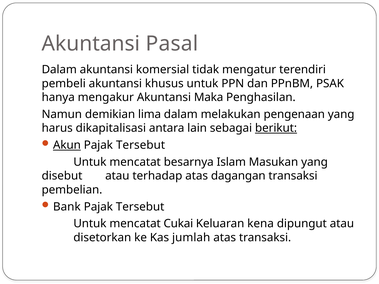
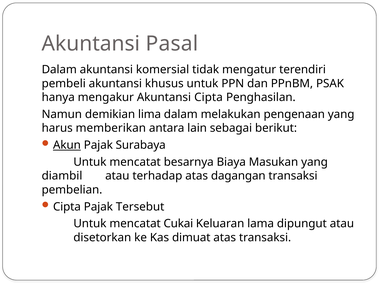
Akuntansi Maka: Maka -> Cipta (209, 97)
dikapitalisasi: dikapitalisasi -> memberikan (111, 128)
berikut underline: present -> none (276, 128)
Tersebut: Tersebut -> Surabaya (141, 145)
Islam: Islam -> Biaya (231, 162)
disebut: disebut -> diambil (62, 176)
Bank: Bank -> Cipta (67, 207)
kena: kena -> lama (261, 224)
jumlah: jumlah -> dimuat (191, 238)
